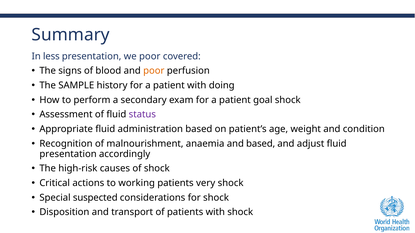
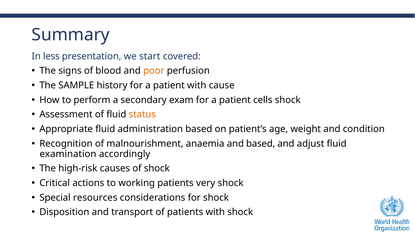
we poor: poor -> start (150, 56)
doing: doing -> cause (222, 86)
goal: goal -> cells (263, 100)
status colour: purple -> orange (142, 115)
presentation: presentation -> examination (68, 154)
suspected: suspected -> resources (95, 198)
